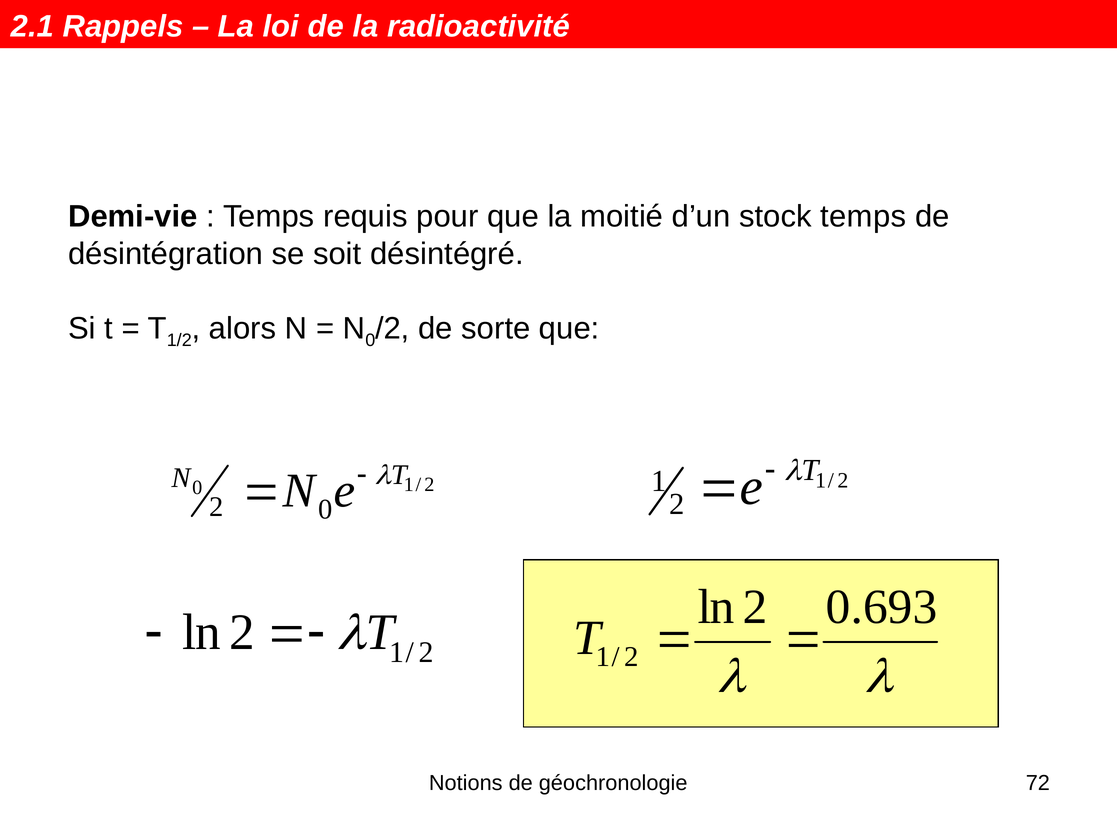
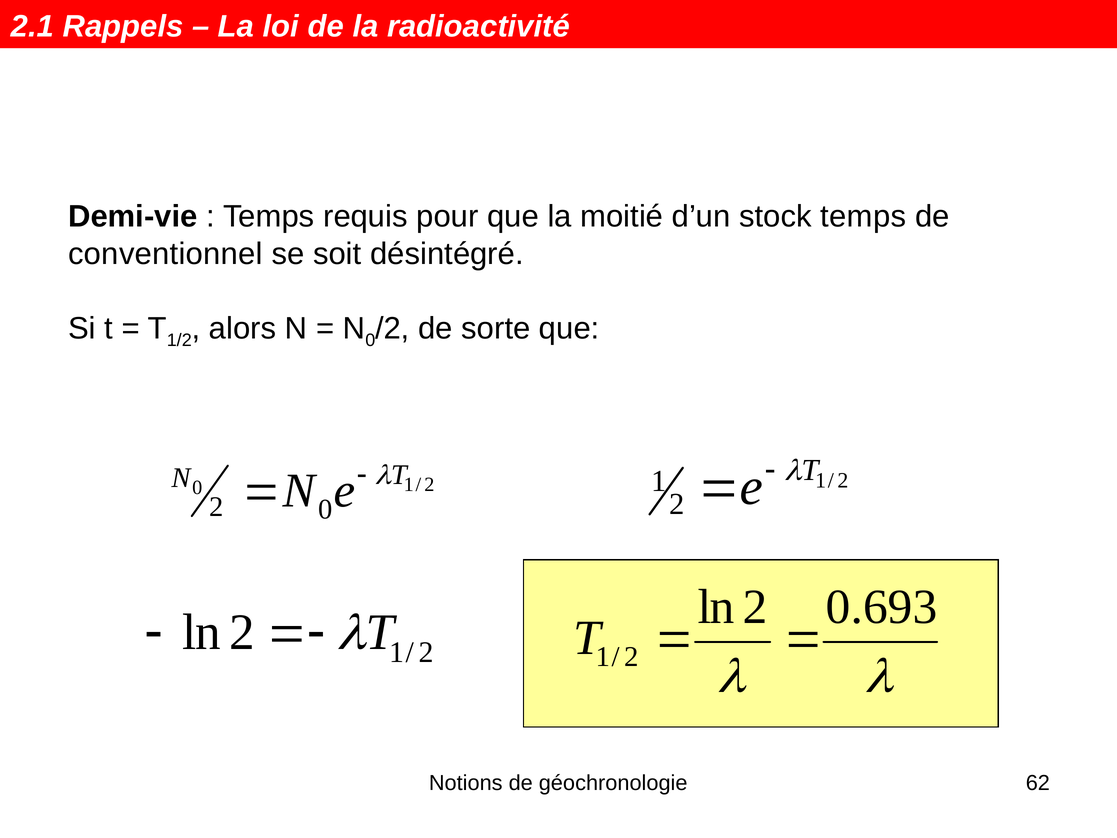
désintégration: désintégration -> conventionnel (166, 254)
72: 72 -> 62 (1038, 783)
